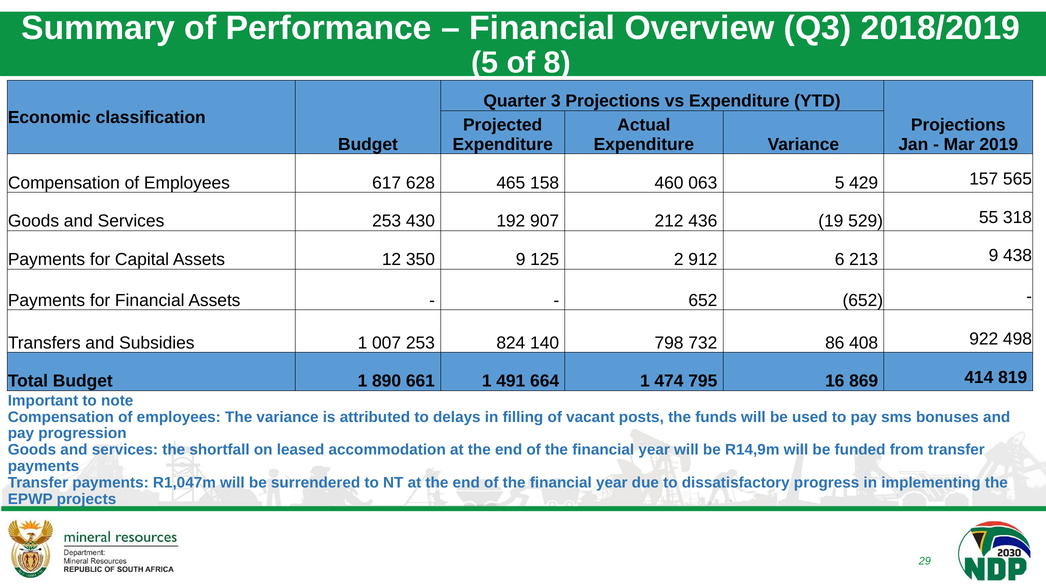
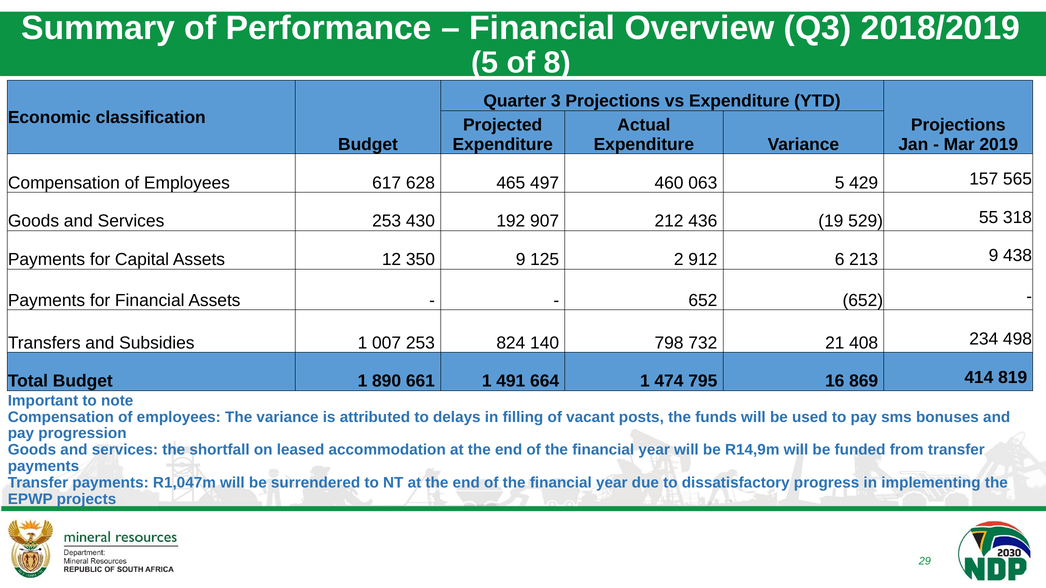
158: 158 -> 497 (545, 183)
86: 86 -> 21 (835, 343)
922: 922 -> 234 (984, 339)
